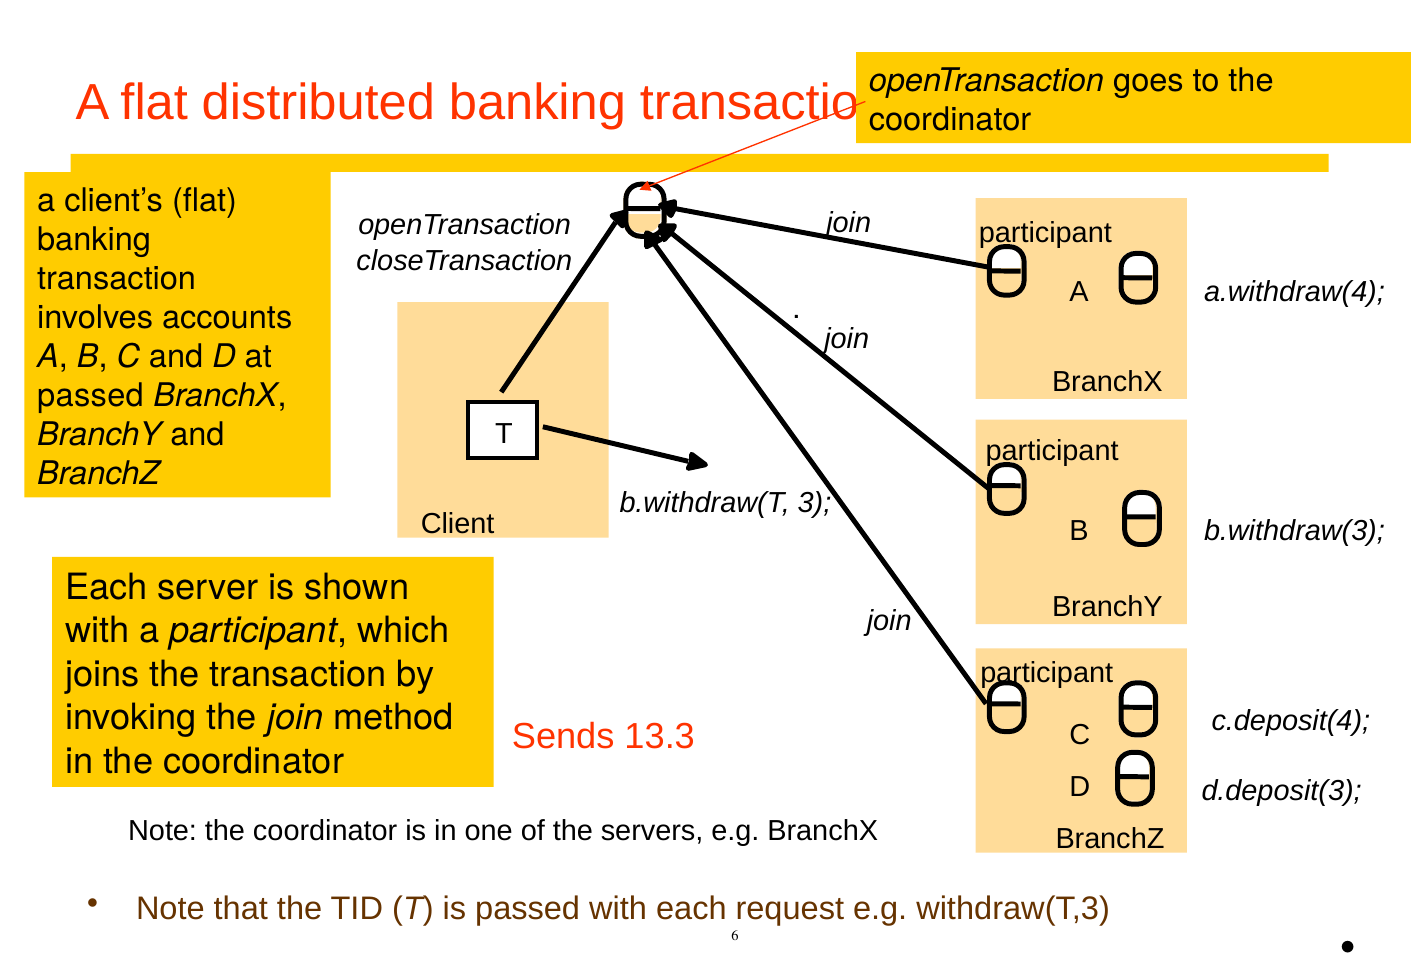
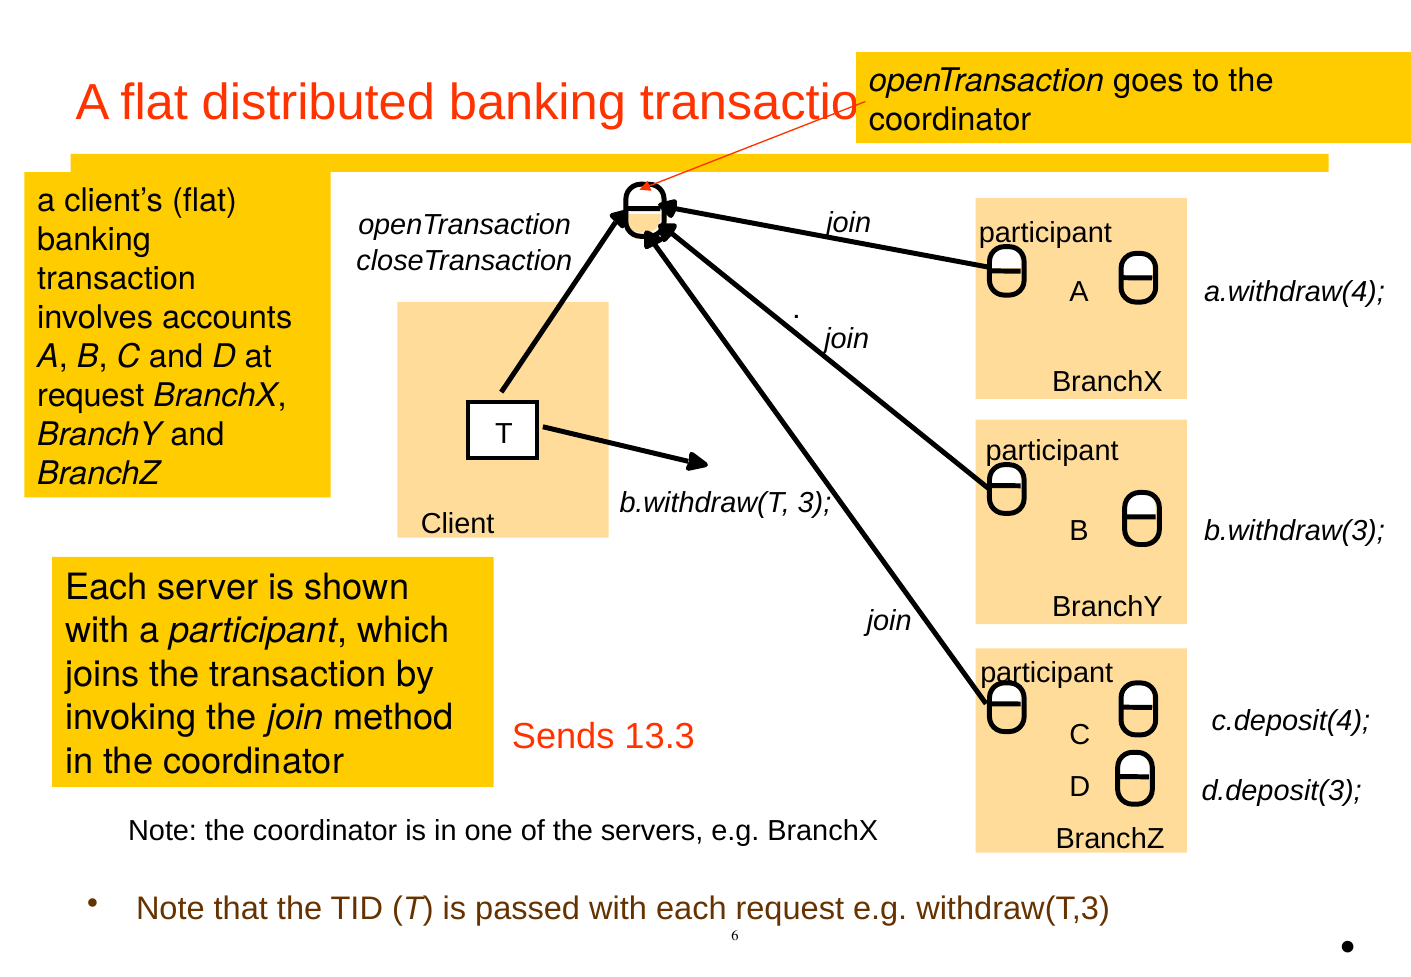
passed: passed -> request (91, 396)
